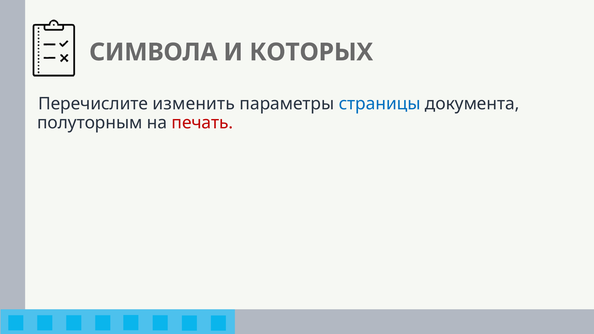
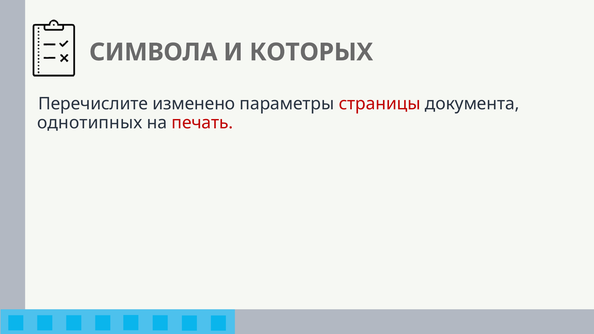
изменить: изменить -> изменено (194, 104)
страницы colour: blue -> red (380, 104)
полуторным: полуторным -> однотипных (90, 123)
